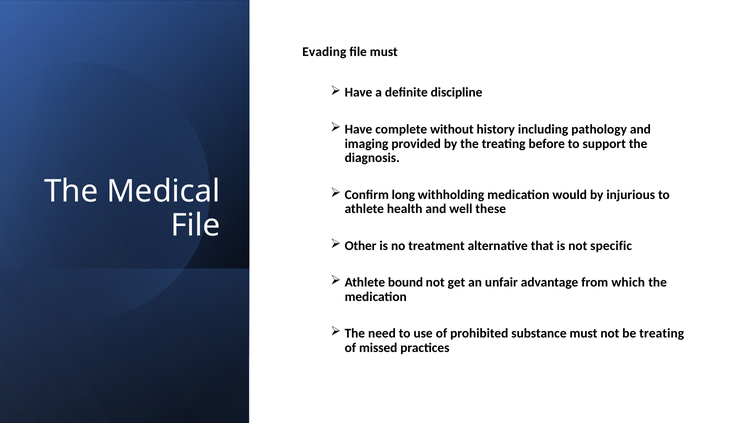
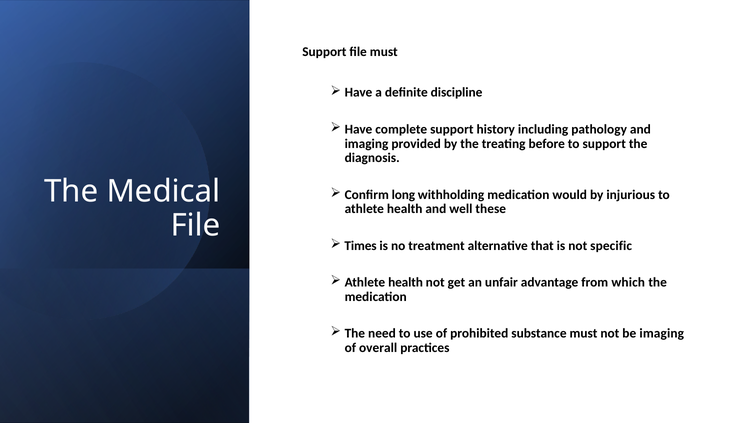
Evading: Evading -> Support (324, 52)
complete without: without -> support (452, 129)
Other: Other -> Times (361, 246)
bound: bound -> health (406, 282)
be treating: treating -> imaging (662, 333)
missed: missed -> overall (378, 348)
